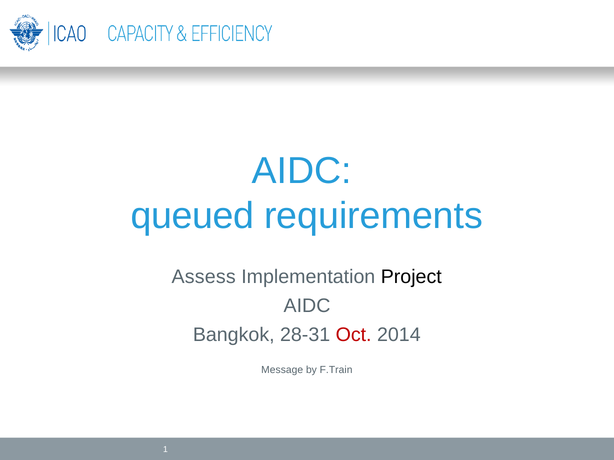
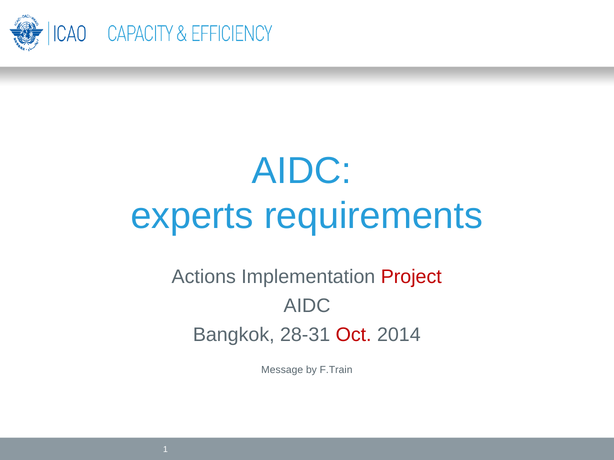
queued: queued -> experts (192, 216)
Assess: Assess -> Actions (204, 277)
Project colour: black -> red (411, 277)
